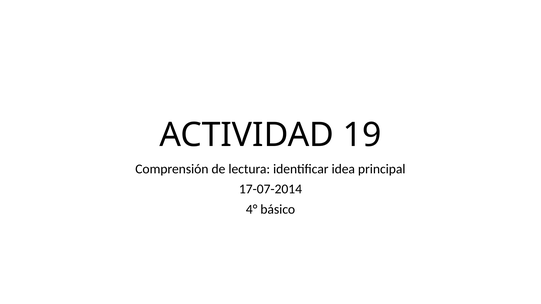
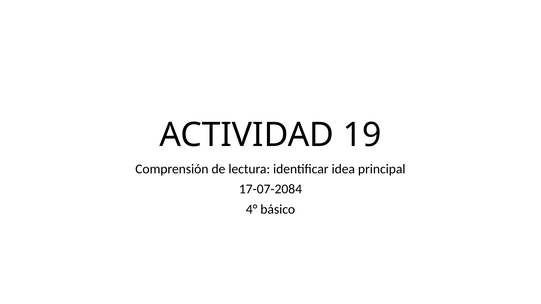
17-07-2014: 17-07-2014 -> 17-07-2084 (270, 189)
